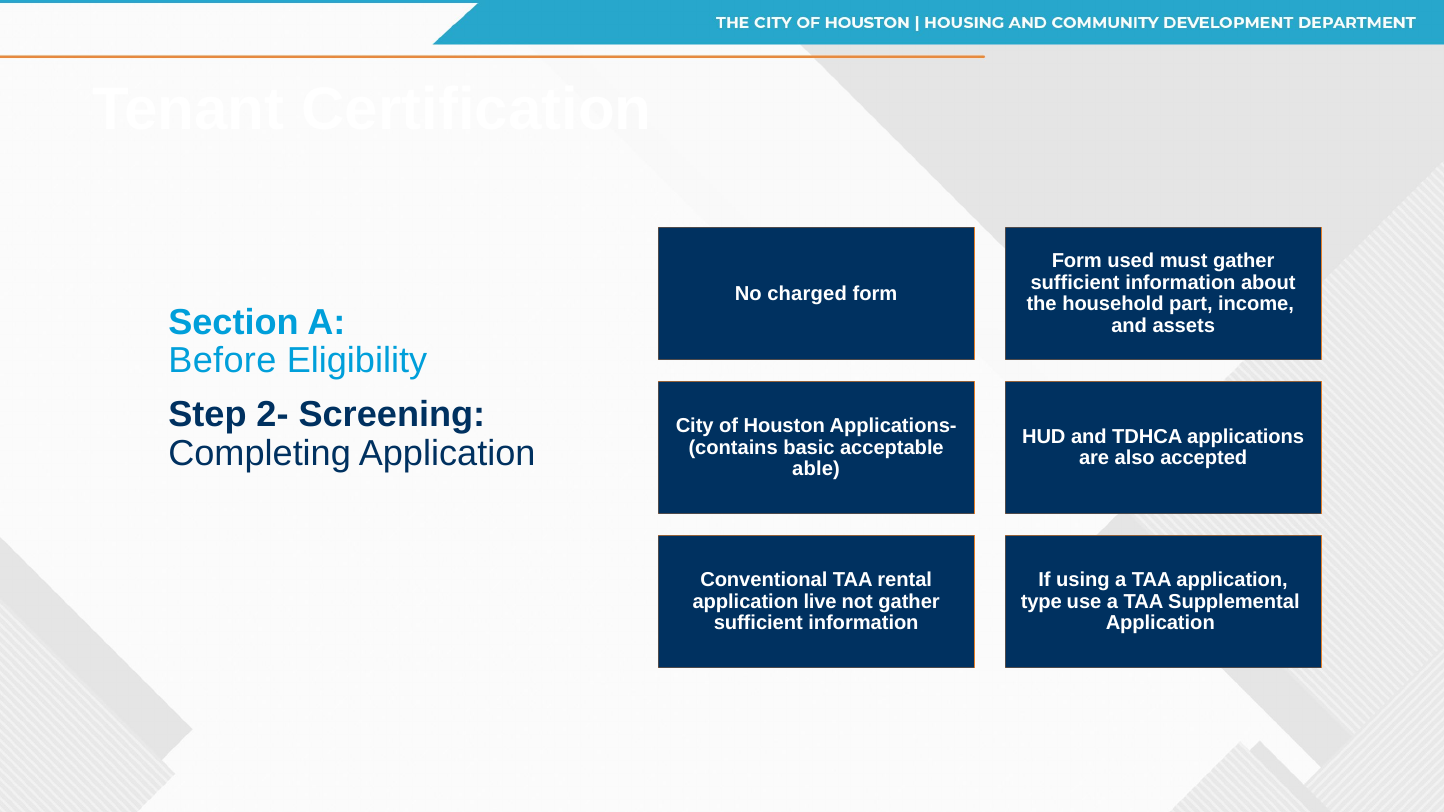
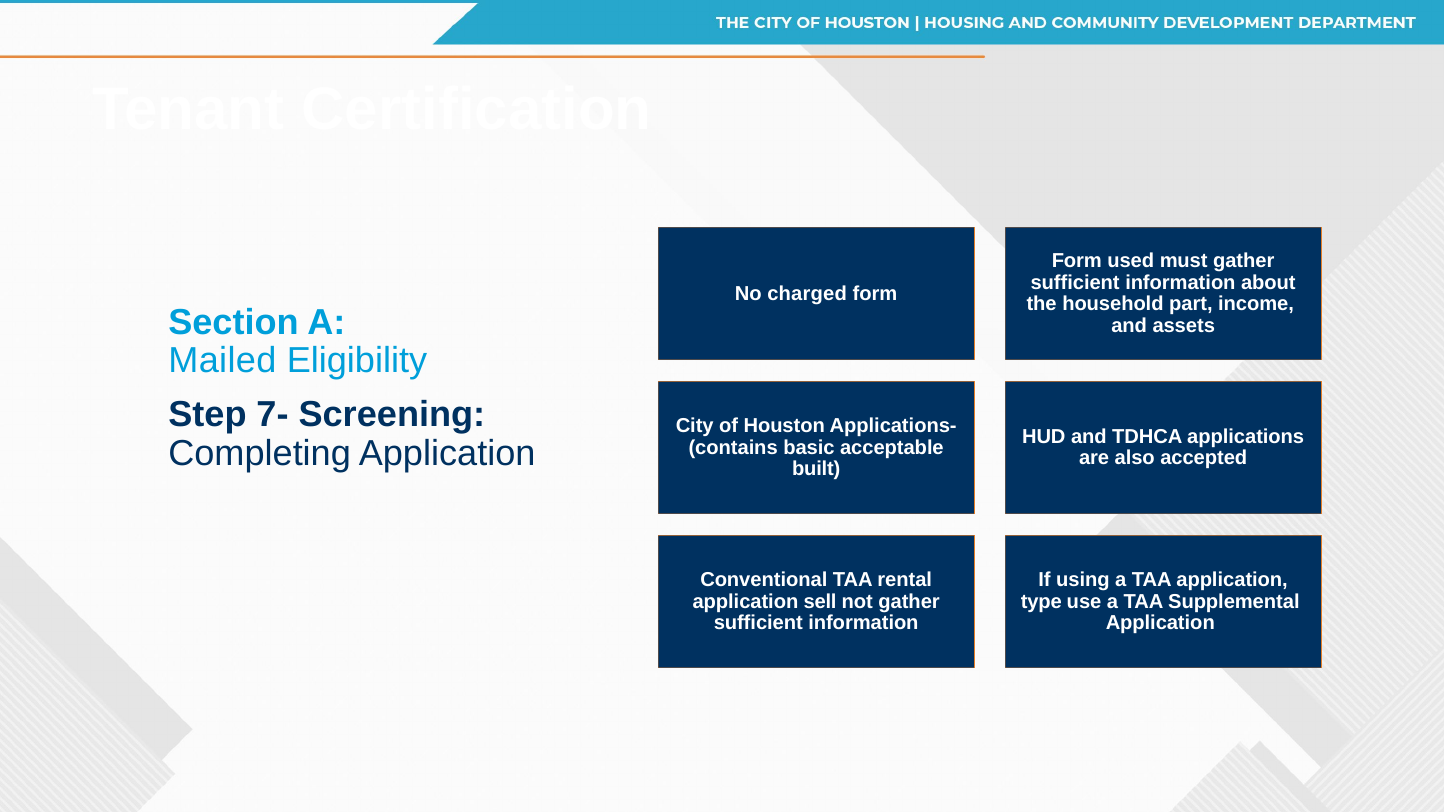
Before: Before -> Mailed (222, 361)
2-: 2- -> 7- (273, 415)
able: able -> built (816, 469)
live: live -> sell (820, 602)
